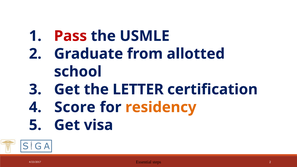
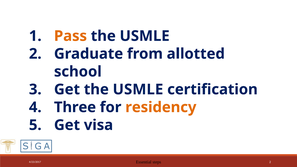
Pass colour: red -> orange (70, 36)
Get the LETTER: LETTER -> USMLE (138, 89)
Score: Score -> Three (75, 107)
